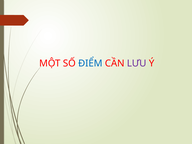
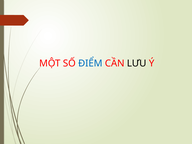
LƯU colour: purple -> black (137, 63)
